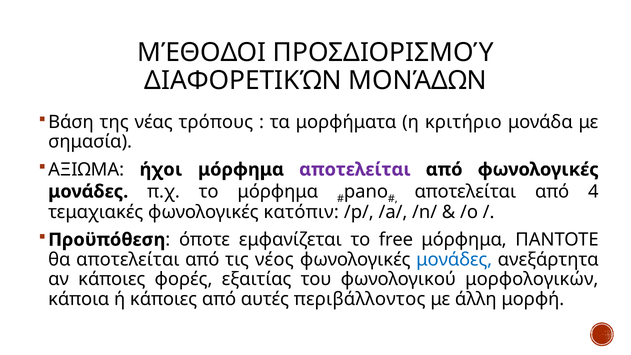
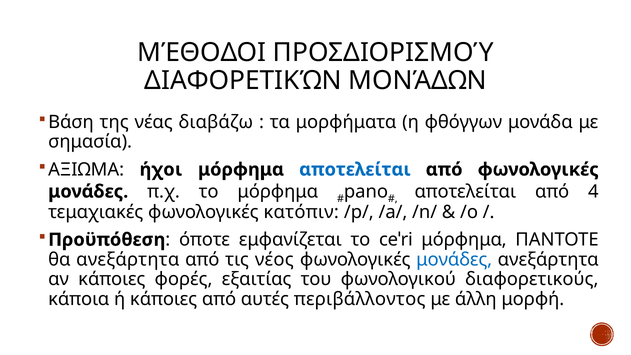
τρόπους: τρόπους -> διαβάζω (216, 122)
κριτήριο: κριτήριο -> φθόγγων (463, 122)
αποτελείται colour: purple -> blue (355, 170)
free: free -> ceˈri (396, 240)
θα αποτελείται: αποτελείται -> ανεξάρτητα (128, 260)
μορφολογικών: μορφολογικών -> διαφορετικούς (532, 279)
